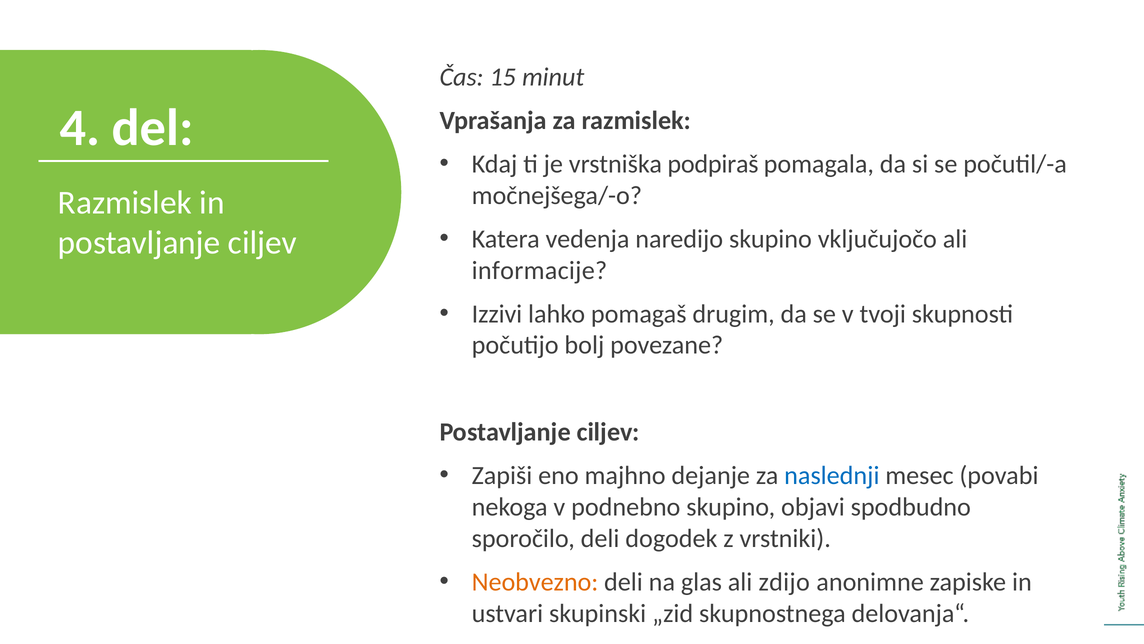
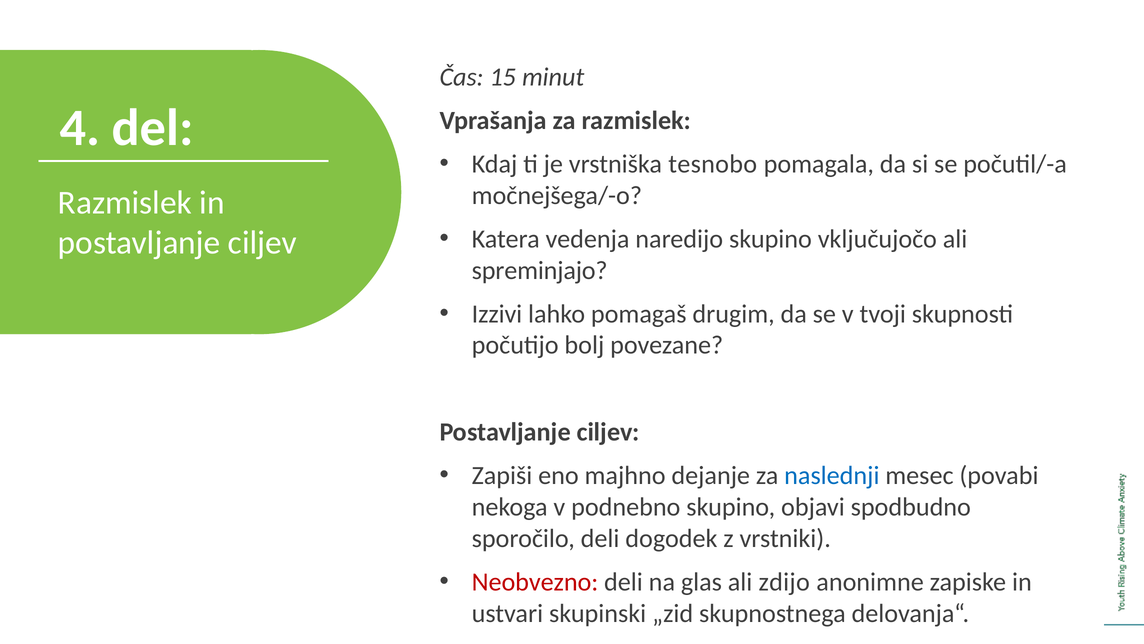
podpiraš: podpiraš -> tesnobo (713, 164)
informacije: informacije -> spreminjajo (540, 270)
Neobvezno colour: orange -> red (535, 581)
